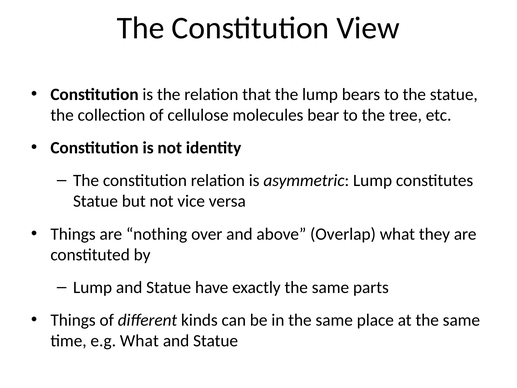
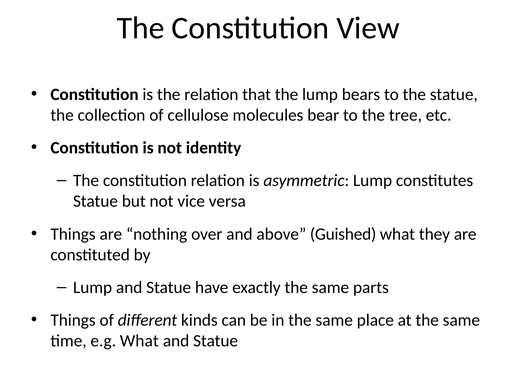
Overlap: Overlap -> Guished (343, 234)
